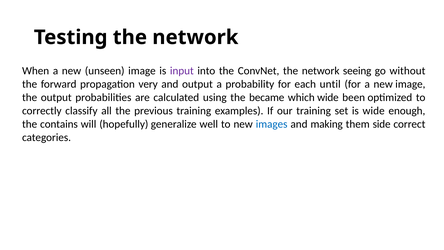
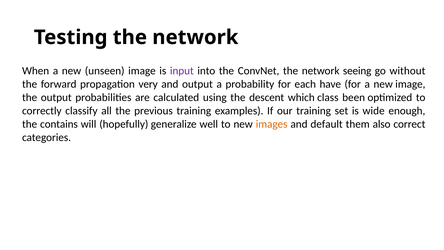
until: until -> have (330, 84)
became: became -> descent (267, 97)
which wide: wide -> class (328, 97)
images colour: blue -> orange (272, 124)
making: making -> default (327, 124)
side: side -> also (382, 124)
